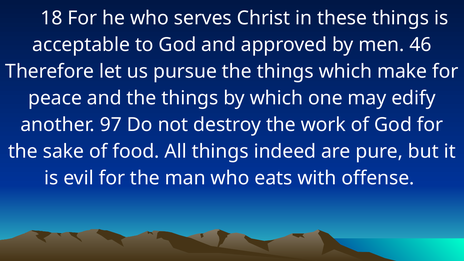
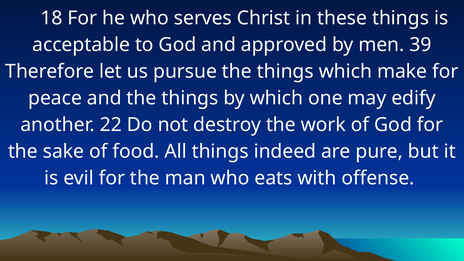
46: 46 -> 39 (420, 45)
97: 97 -> 22 (111, 125)
